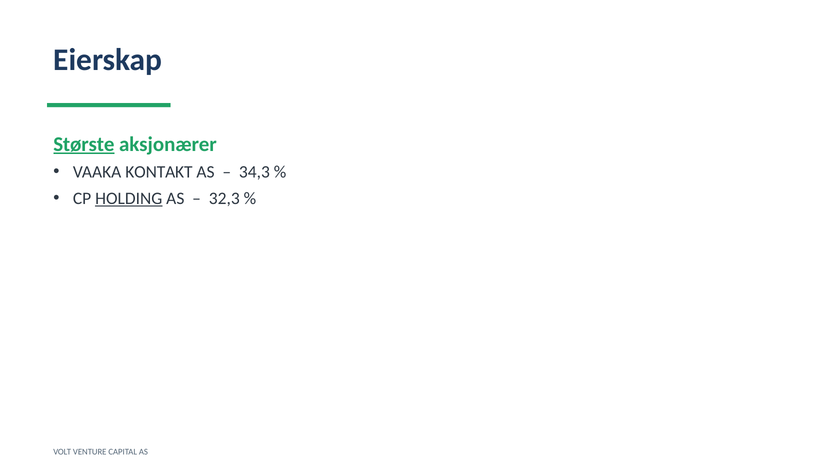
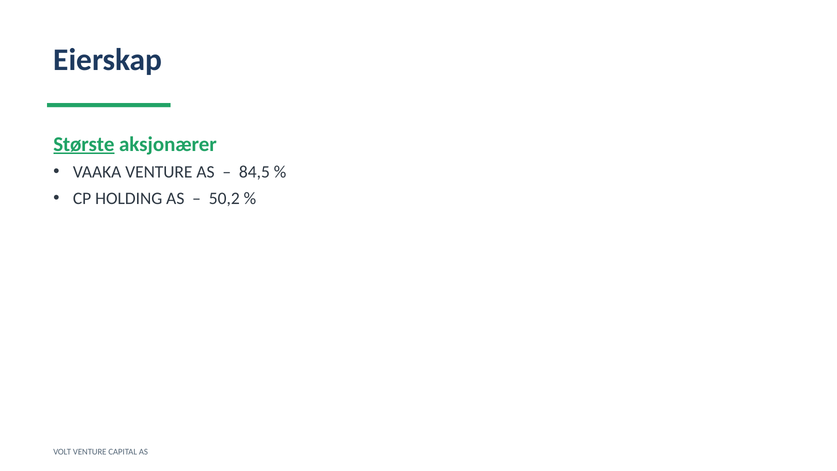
VAAKA KONTAKT: KONTAKT -> VENTURE (159, 172)
34,3: 34,3 -> 84,5 (254, 172)
HOLDING underline: present -> none (129, 198)
32,3: 32,3 -> 50,2 (224, 198)
